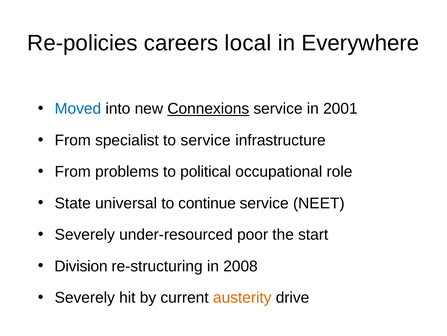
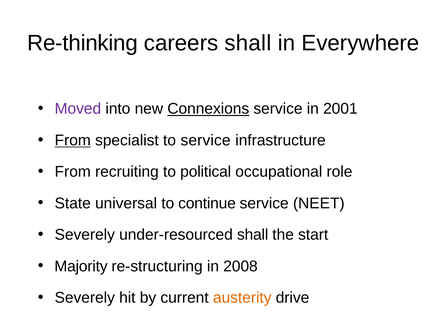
Re-policies: Re-policies -> Re-thinking (83, 43)
careers local: local -> shall (248, 43)
Moved colour: blue -> purple (78, 109)
From underline: none -> present (73, 140)
problems: problems -> recruiting (127, 171)
under-resourced poor: poor -> shall (253, 234)
Division: Division -> Majority (81, 266)
